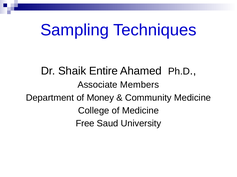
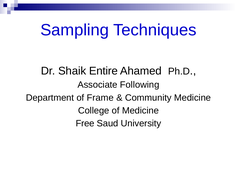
Members: Members -> Following (140, 85)
Money: Money -> Frame (100, 98)
